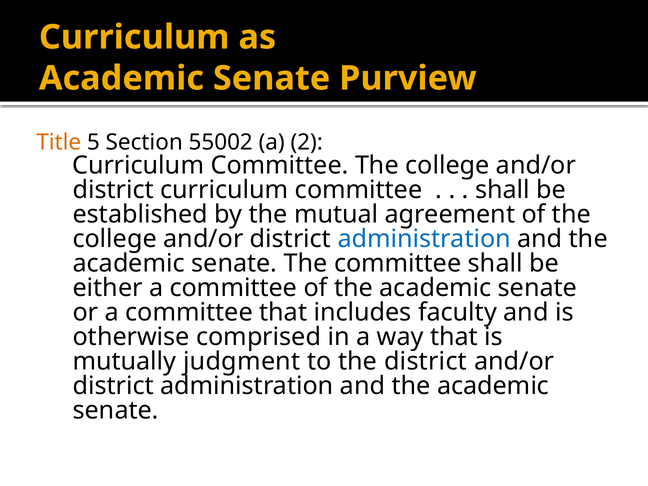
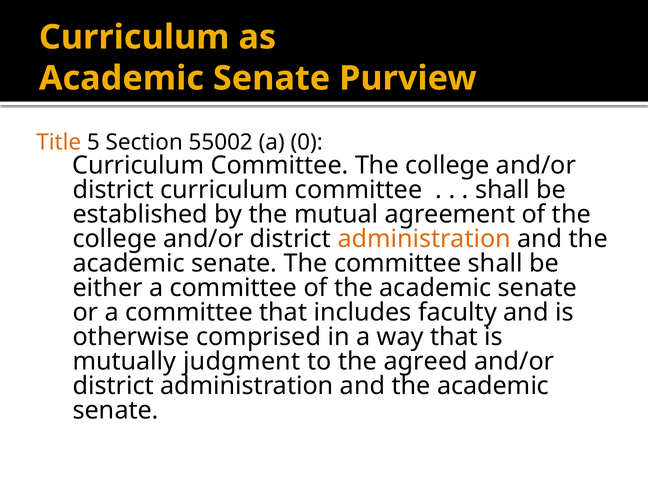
2: 2 -> 0 (307, 142)
administration colour: blue -> orange (424, 239)
the district: district -> agreed (426, 362)
